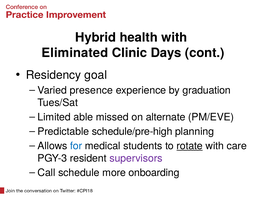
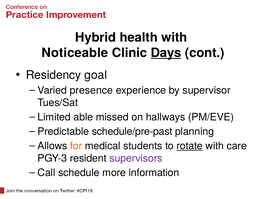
Eliminated: Eliminated -> Noticeable (75, 53)
Days underline: none -> present (166, 53)
graduation: graduation -> supervisor (207, 91)
alternate: alternate -> hallways (166, 117)
schedule/pre-high: schedule/pre-high -> schedule/pre-past (132, 132)
for colour: blue -> orange (76, 146)
onboarding: onboarding -> information (154, 173)
